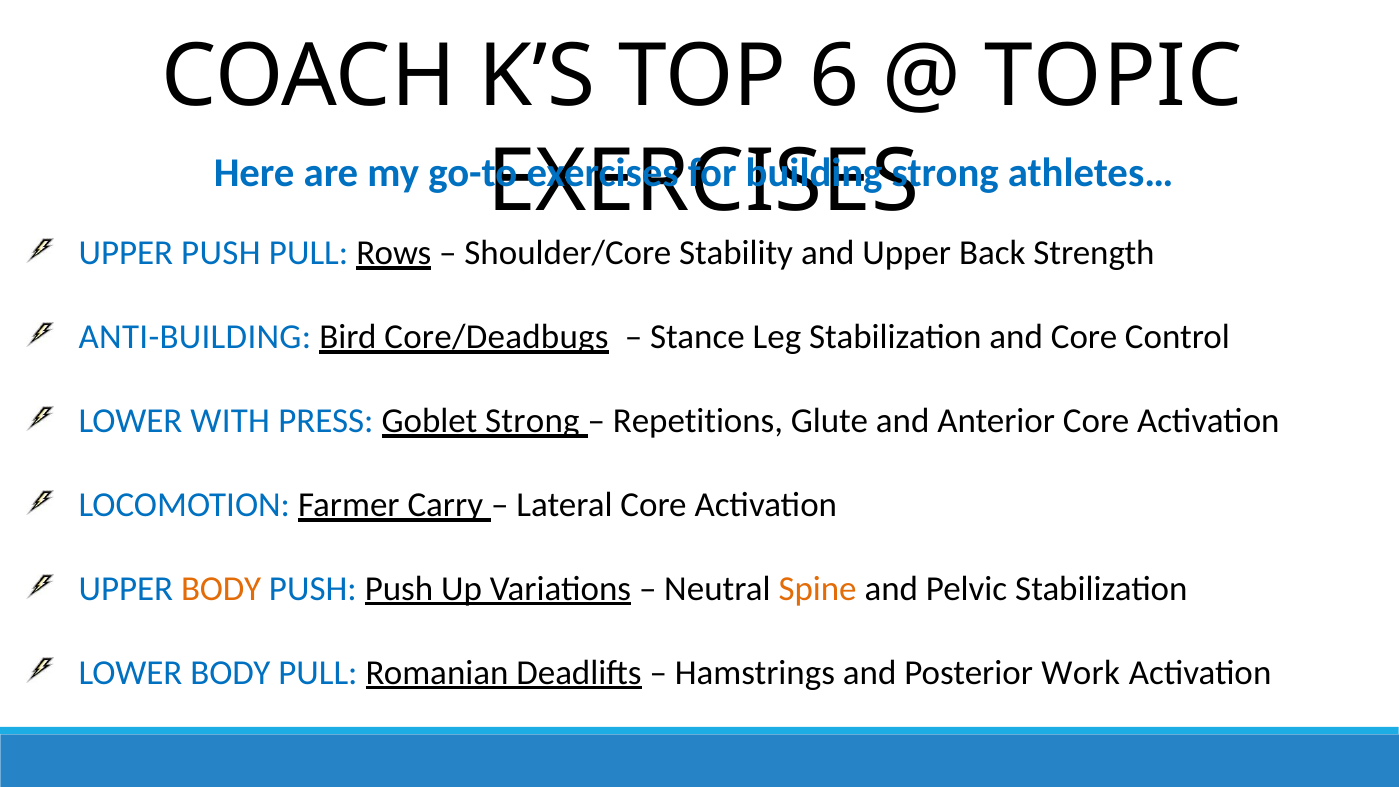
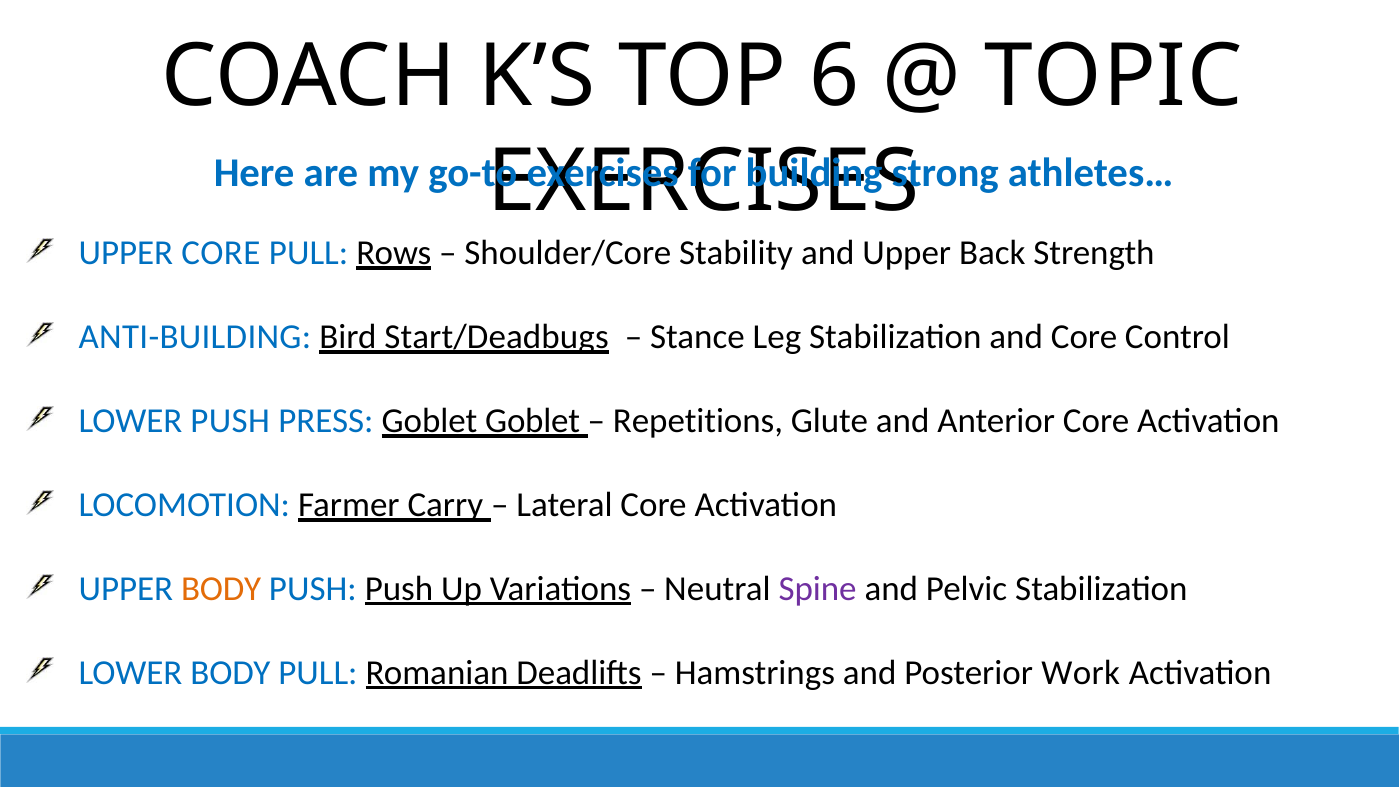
UPPER PUSH: PUSH -> CORE (221, 253)
Core/Deadbugs: Core/Deadbugs -> Start/Deadbugs (497, 337)
LOWER WITH: WITH -> PUSH (230, 421)
Goblet Strong: Strong -> Goblet (533, 421)
Spine colour: orange -> purple (818, 589)
